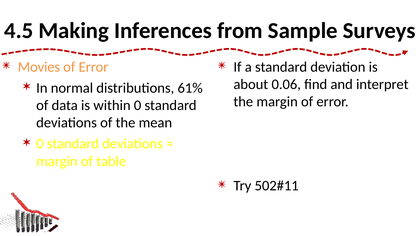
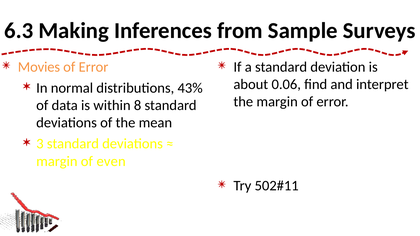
4.5: 4.5 -> 6.3 (19, 31)
61%: 61% -> 43% (190, 88)
within 0: 0 -> 8 (138, 105)
0: 0 -> 3 (40, 144)
table: table -> even (111, 161)
